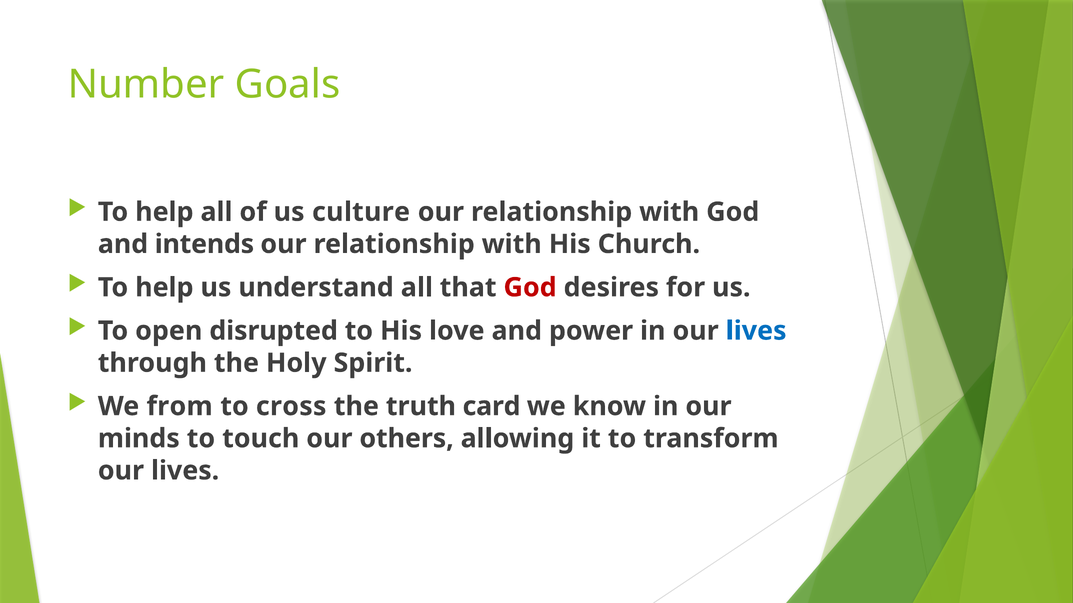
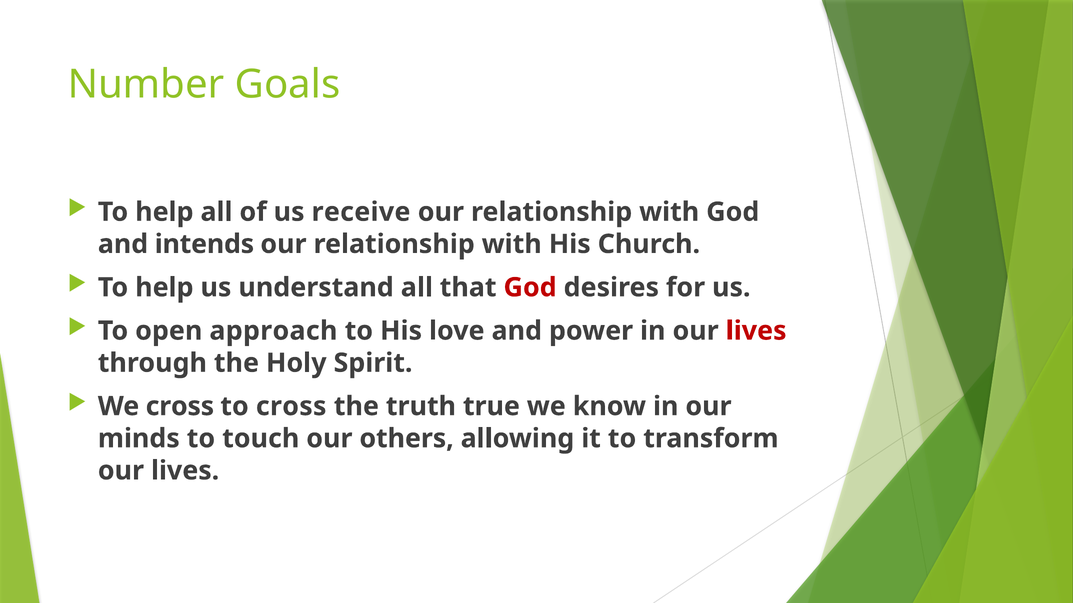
culture: culture -> receive (361, 212)
disrupted: disrupted -> approach (273, 331)
lives colour: blue -> red (756, 331)
We from: from -> cross (180, 407)
card: card -> true (491, 407)
